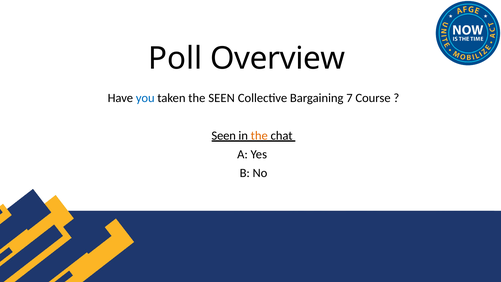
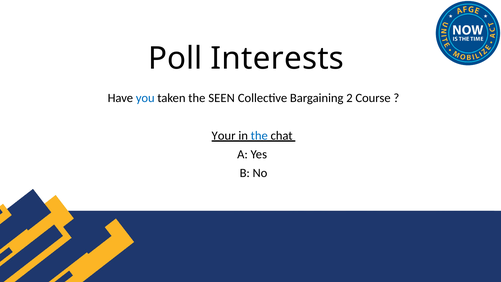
Overview: Overview -> Interests (277, 59)
7: 7 -> 2 (349, 98)
Seen: Seen -> Your (224, 135)
the colour: orange -> blue (259, 135)
